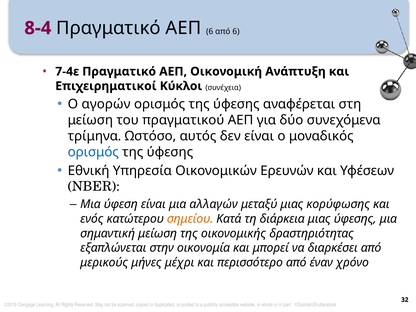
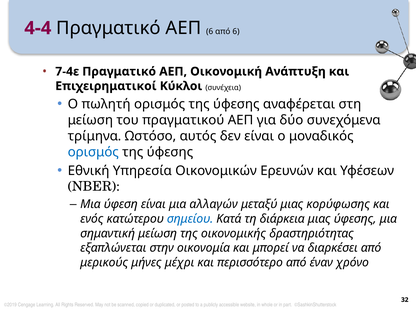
8-4: 8-4 -> 4-4 (38, 28)
αγορών: αγορών -> πωλητή (106, 104)
σημείου colour: orange -> blue (190, 219)
